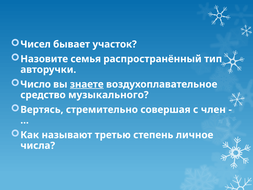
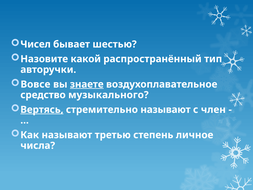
участок: участок -> шестью (115, 44)
семья: семья -> какой (86, 59)
Число: Число -> Вовсе (35, 84)
Вертясь underline: none -> present (42, 109)
стремительно совершая: совершая -> называют (166, 109)
